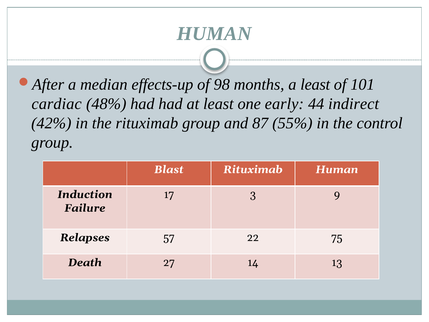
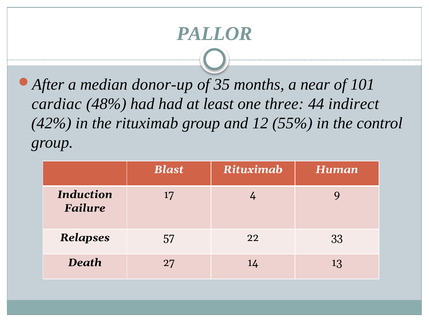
HUMAN: HUMAN -> PALLOR (214, 34)
effects-up: effects-up -> donor-up (162, 85)
98: 98 -> 35 (222, 85)
a least: least -> near (315, 85)
early: early -> three (284, 104)
87: 87 -> 12 (260, 123)
3: 3 -> 4 (253, 194)
75: 75 -> 33 (337, 237)
